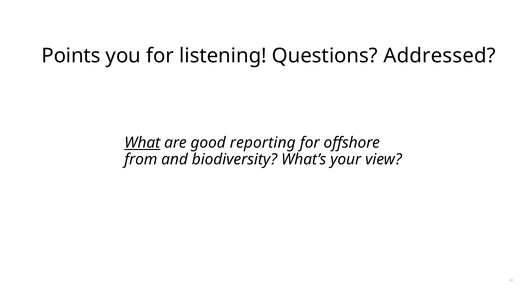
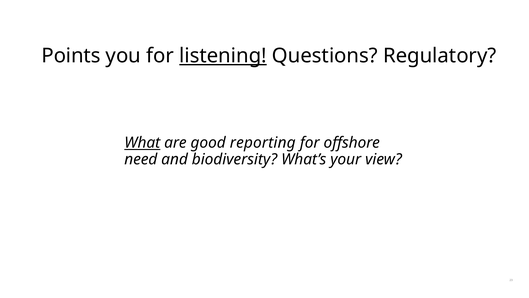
listening underline: none -> present (223, 56)
Addressed: Addressed -> Regulatory (440, 56)
from: from -> need (141, 159)
